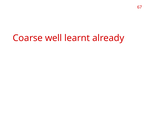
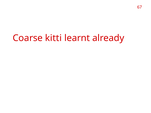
well: well -> kitti (53, 38)
